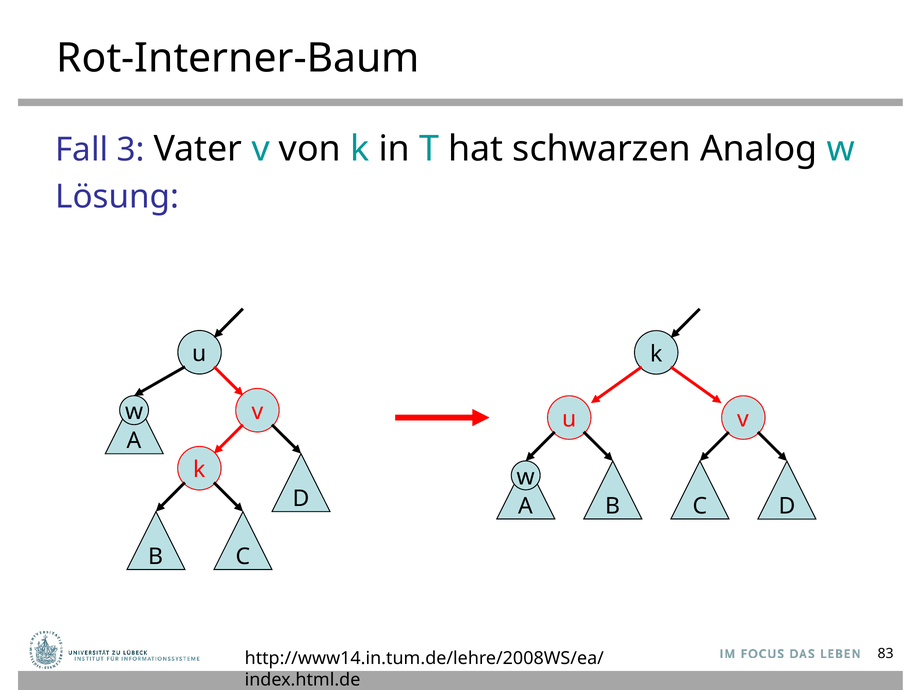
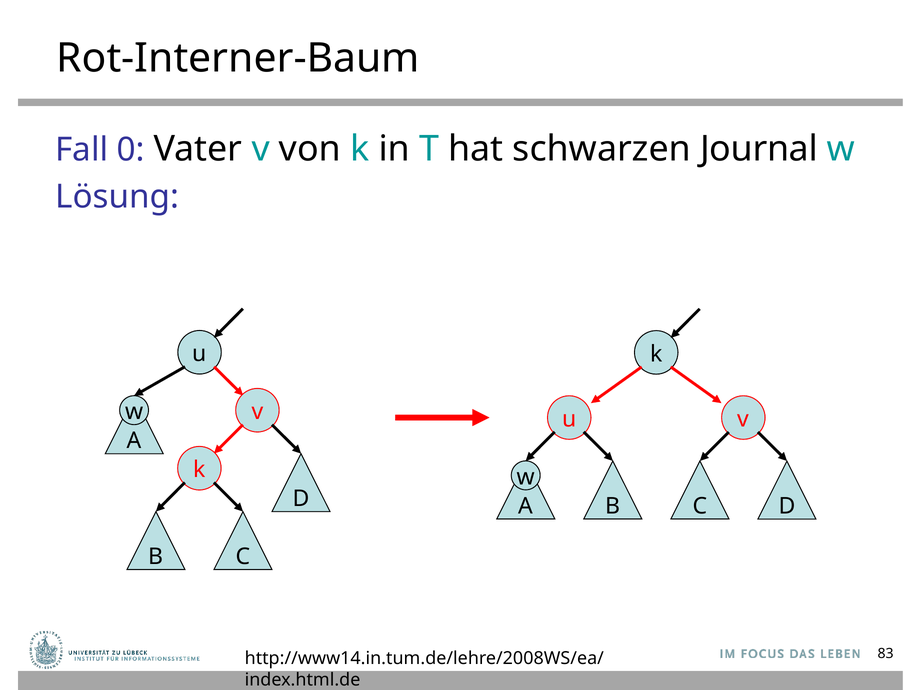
3: 3 -> 0 (131, 150)
Analog: Analog -> Journal (759, 149)
